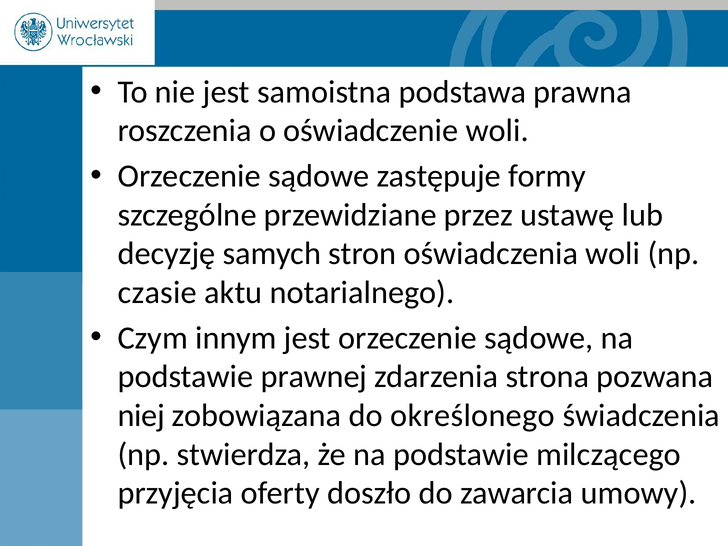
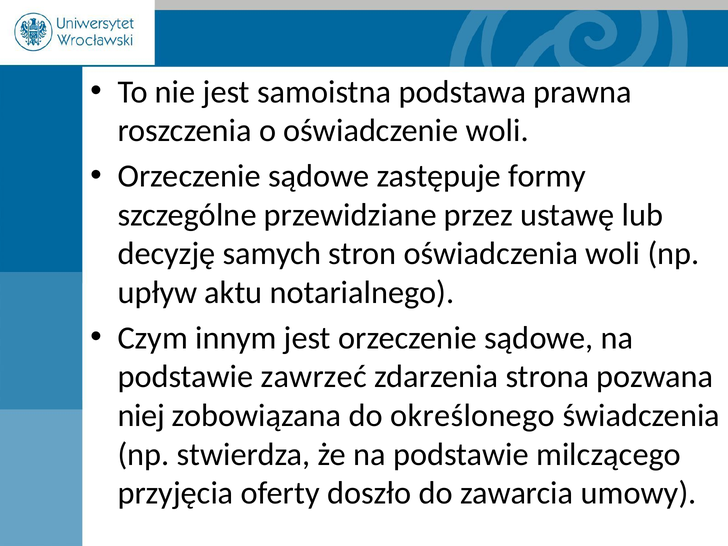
czasie: czasie -> upływ (157, 293)
prawnej: prawnej -> zawrzeć (314, 377)
